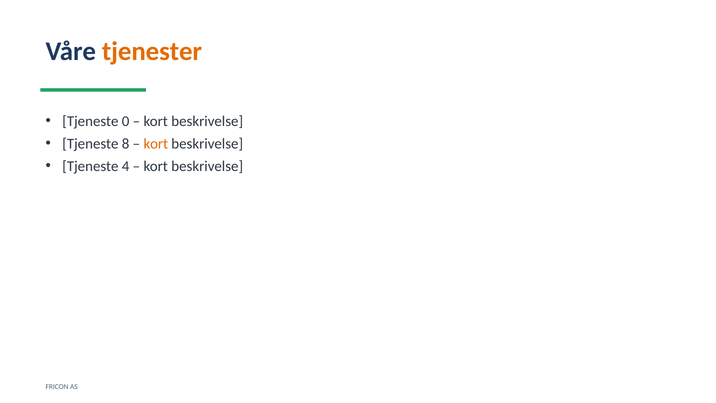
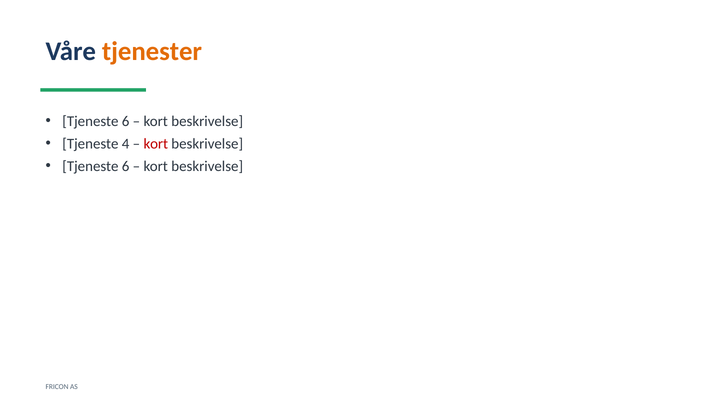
0: 0 -> 6 (126, 121)
8: 8 -> 4 (126, 144)
kort colour: orange -> red (156, 144)
4: 4 -> 6 (126, 166)
